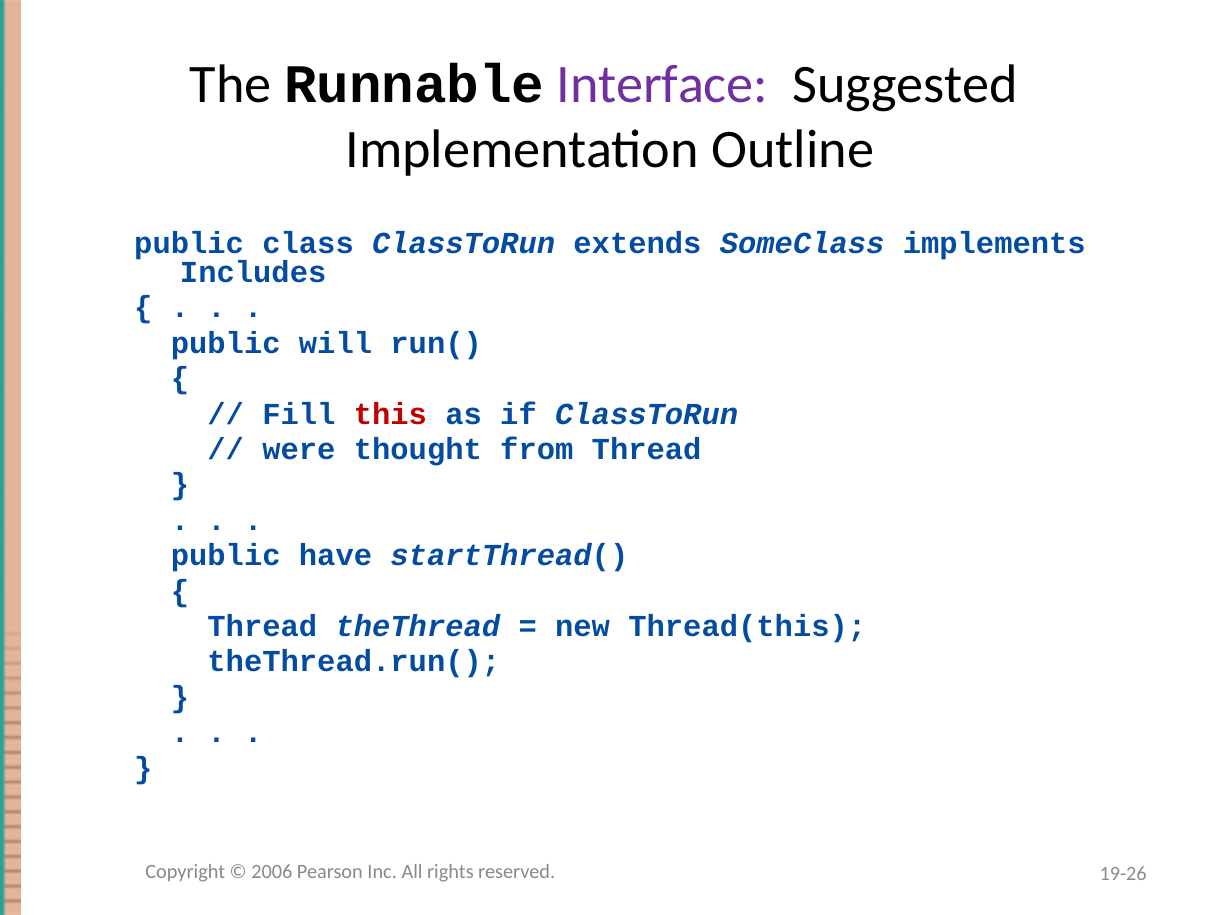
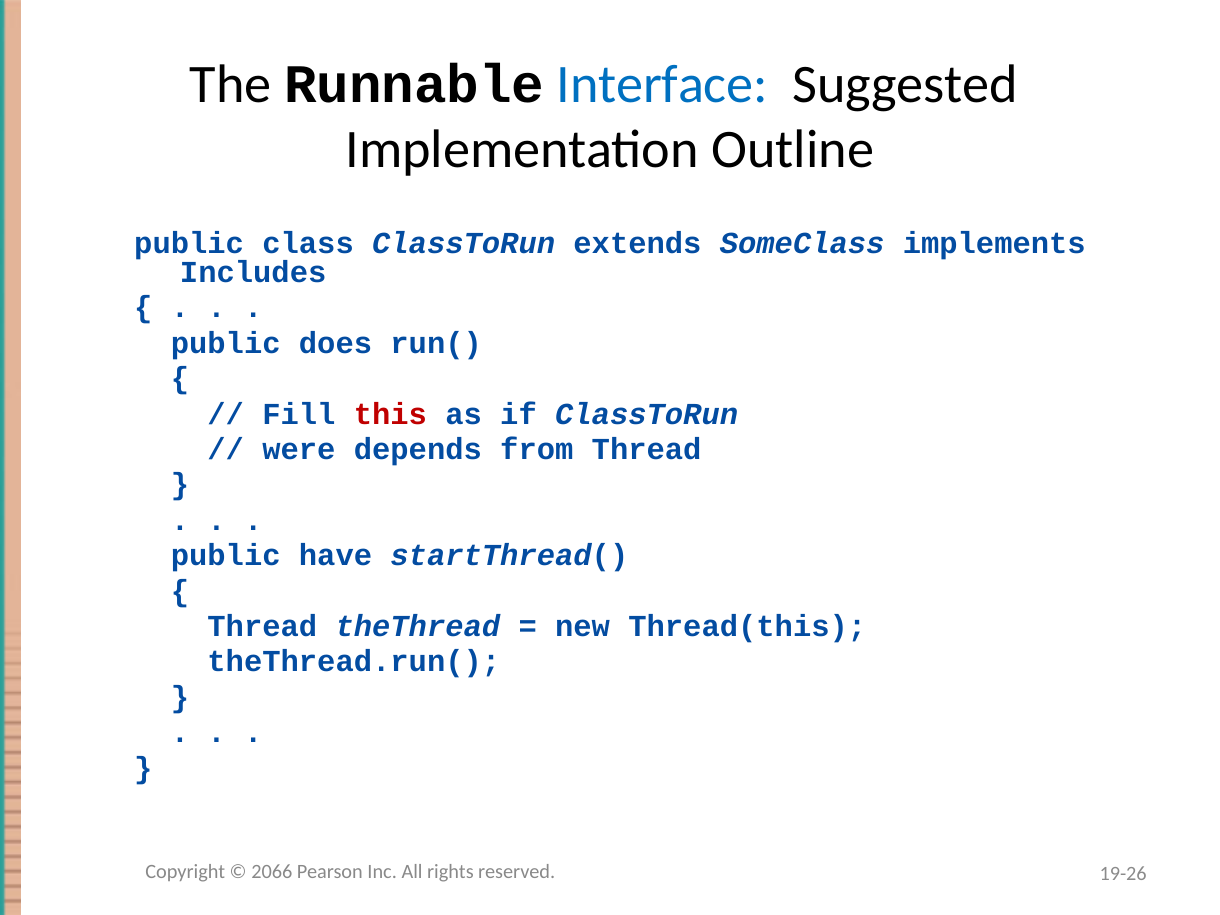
Interface colour: purple -> blue (662, 84)
will: will -> does (336, 343)
thought: thought -> depends (418, 449)
2006: 2006 -> 2066 (272, 872)
